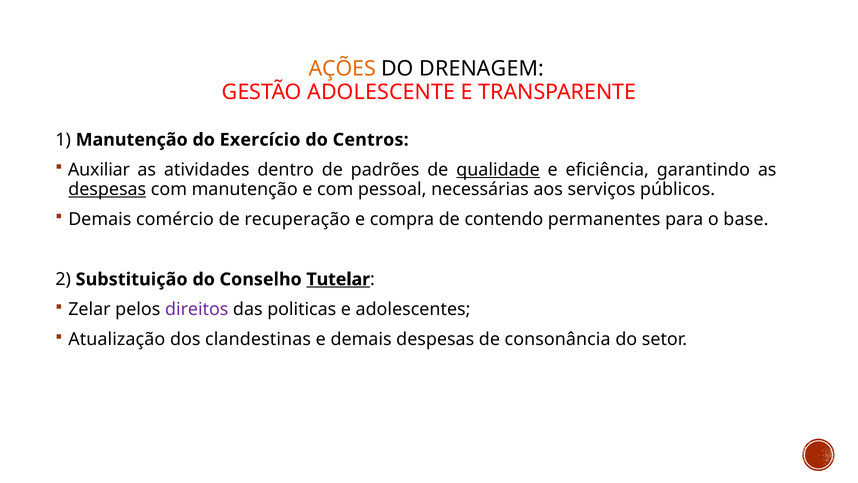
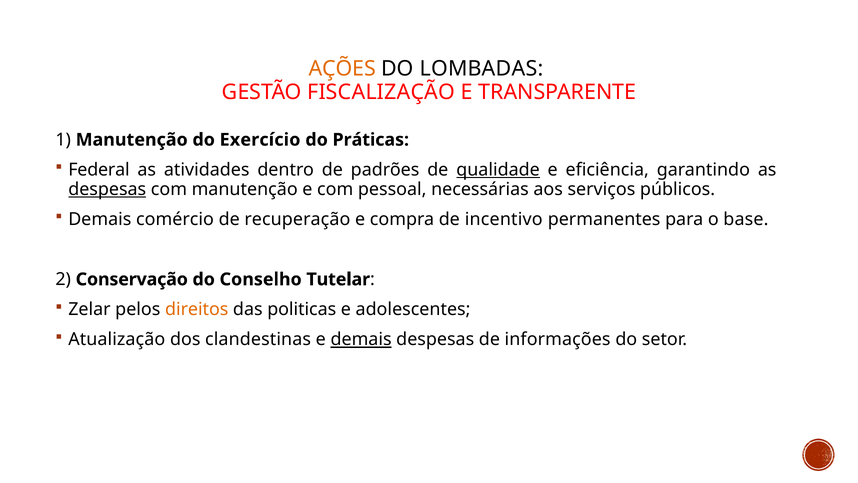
DRENAGEM: DRENAGEM -> LOMBADAS (482, 69)
ADOLESCENTE: ADOLESCENTE -> FISCALIZAÇÃO (381, 92)
Centros: Centros -> Práticas (371, 140)
Auxiliar: Auxiliar -> Federal (99, 170)
contendo: contendo -> incentivo (504, 219)
Substituição: Substituição -> Conservação (132, 279)
Tutelar underline: present -> none (338, 279)
direitos colour: purple -> orange (197, 309)
demais underline: none -> present (361, 339)
consonância: consonância -> informações (558, 339)
